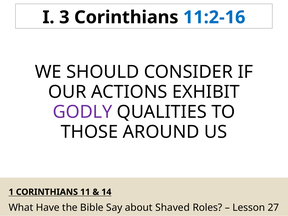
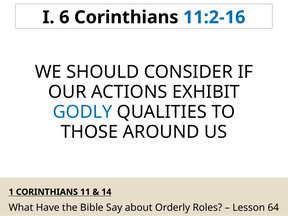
3: 3 -> 6 (64, 17)
GODLY colour: purple -> blue (82, 112)
Shaved: Shaved -> Orderly (173, 208)
27: 27 -> 64 (273, 208)
